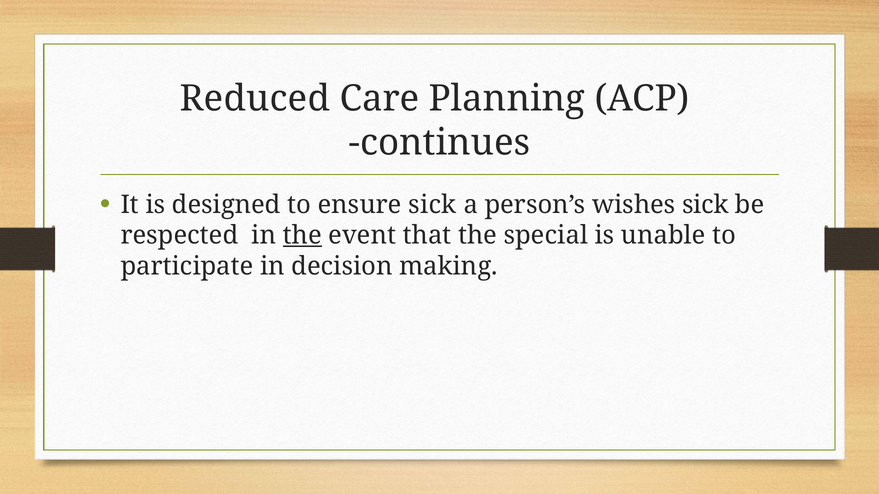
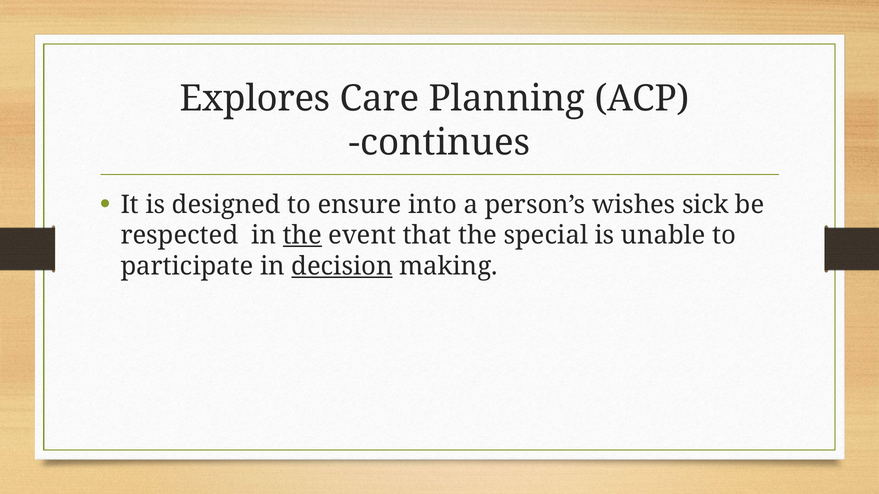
Reduced: Reduced -> Explores (255, 99)
ensure sick: sick -> into (433, 205)
decision underline: none -> present (342, 266)
